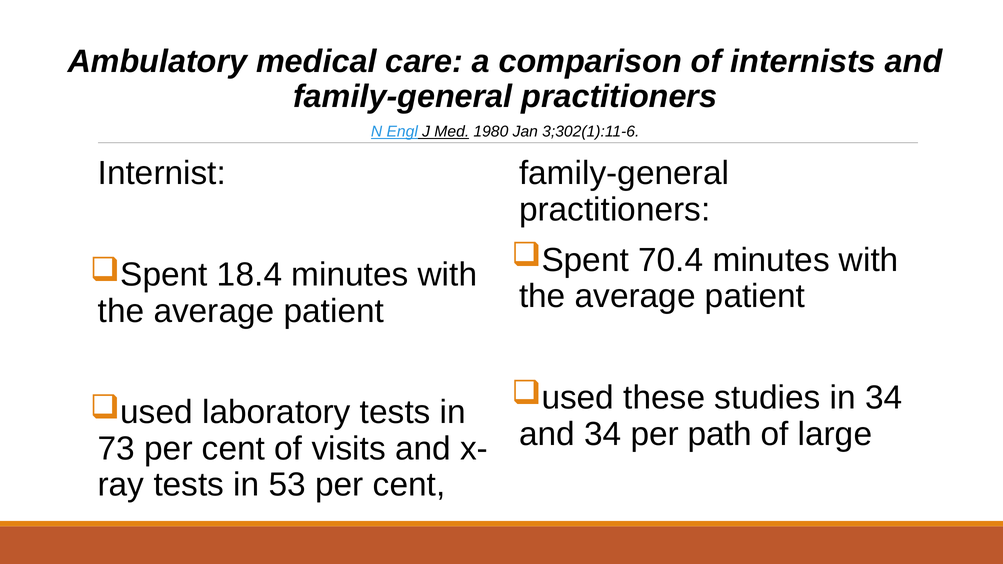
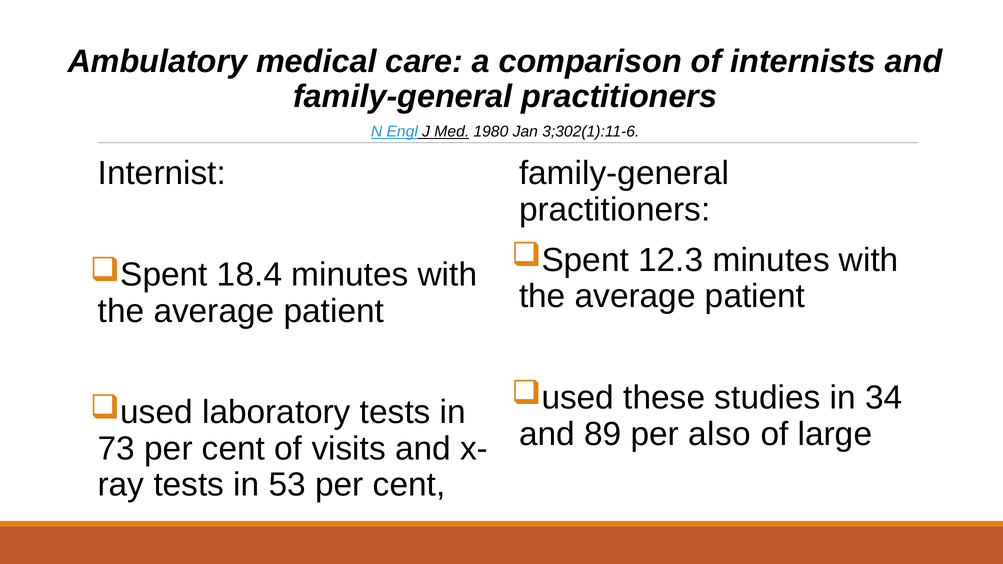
70.4: 70.4 -> 12.3 (671, 260)
and 34: 34 -> 89 (603, 434)
path: path -> also (720, 434)
